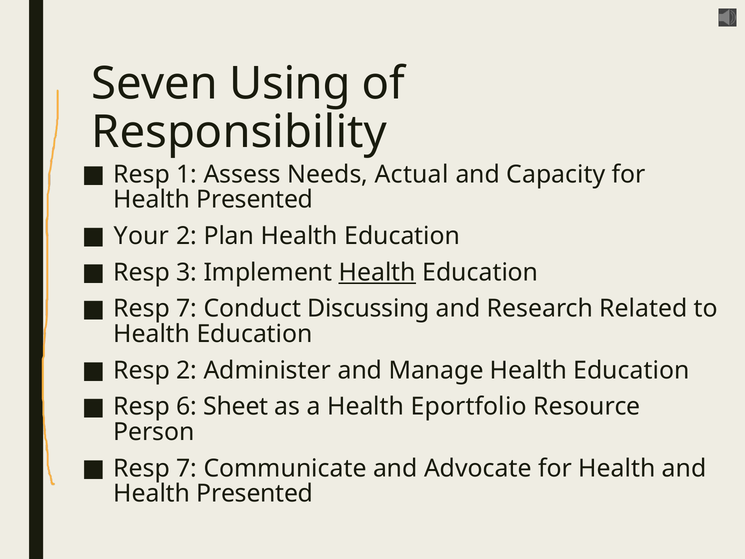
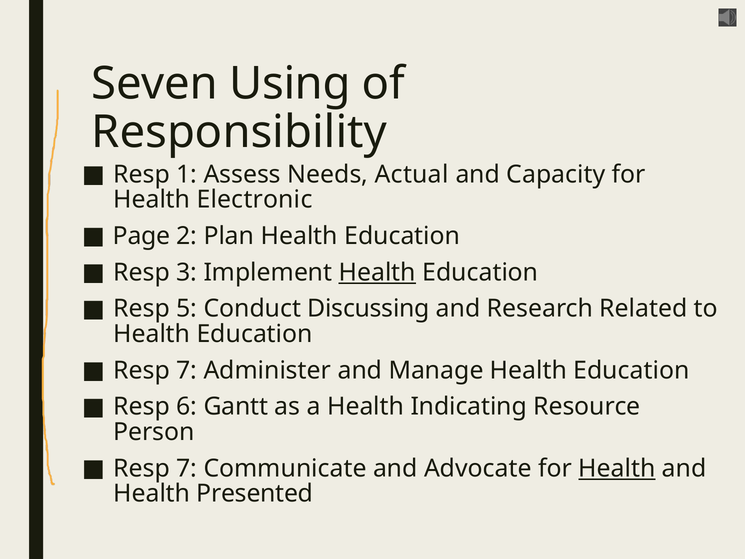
Presented: Presented -> Electronic (255, 199)
Your: Your -> Page (142, 236)
7: 7 -> 5 (187, 309)
2: 2 -> 7 (187, 370)
Sheet: Sheet -> Gantt (236, 407)
Eportfolio: Eportfolio -> Indicating (469, 407)
Health underline: none -> present (617, 468)
